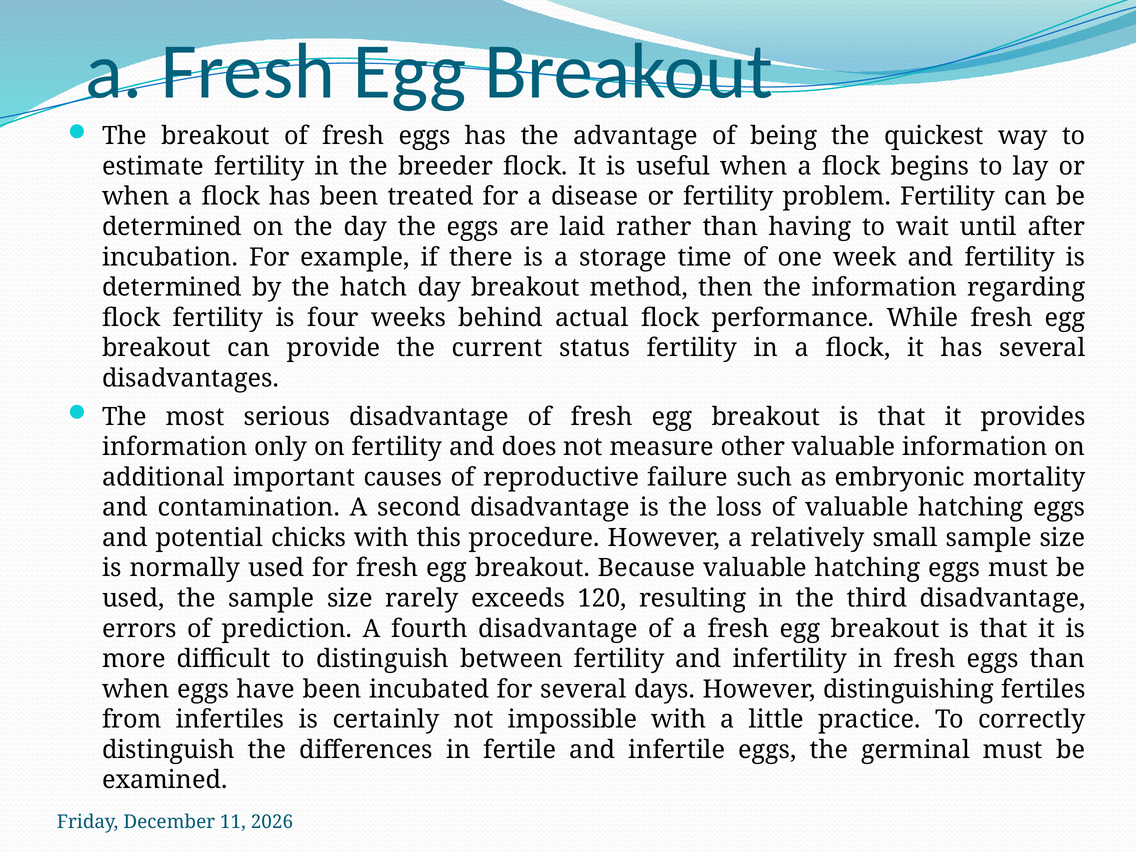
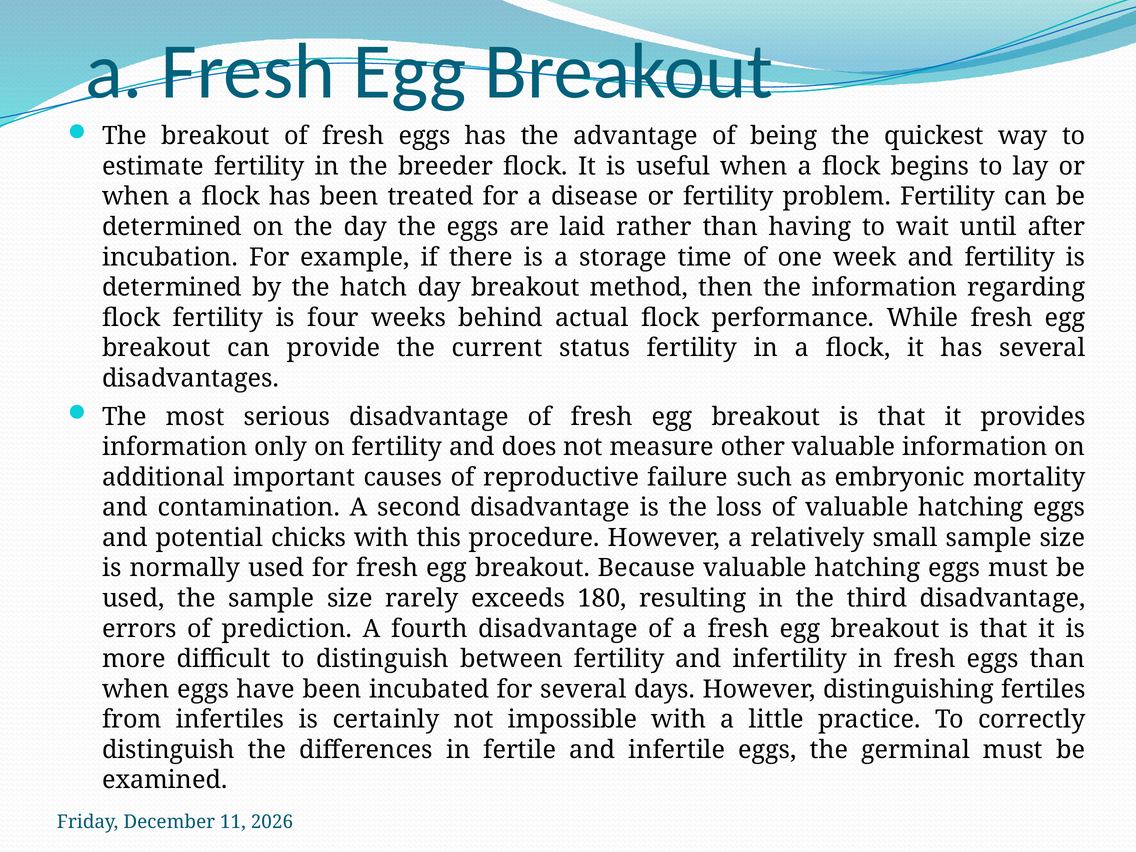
120: 120 -> 180 (602, 598)
